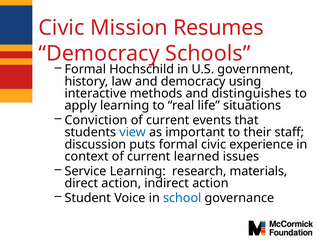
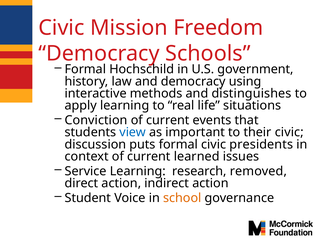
Resumes: Resumes -> Freedom (218, 28)
their staff: staff -> civic (289, 132)
experience: experience -> presidents (261, 144)
materials: materials -> removed (258, 171)
school colour: blue -> orange (182, 198)
